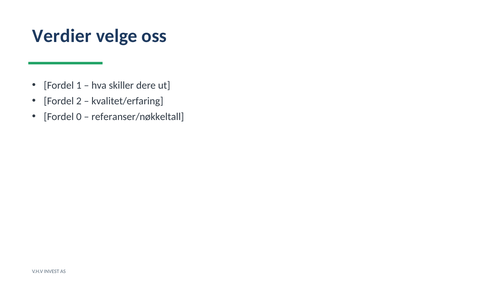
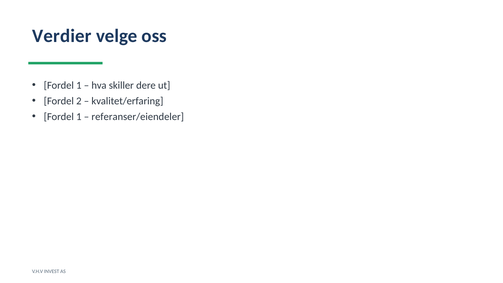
0: 0 -> 1 (79, 117)
referanser/nøkkeltall: referanser/nøkkeltall -> referanser/eiendeler (138, 117)
